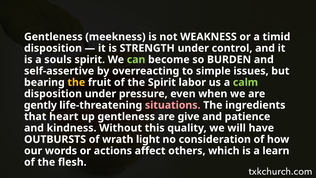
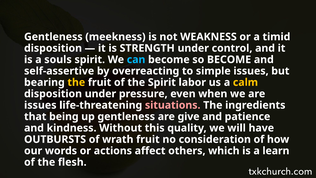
can colour: light green -> light blue (136, 60)
so BURDEN: BURDEN -> BECOME (229, 60)
calm colour: light green -> yellow (245, 82)
gently: gently -> issues (40, 105)
heart: heart -> being (64, 116)
wrath light: light -> fruit (148, 139)
